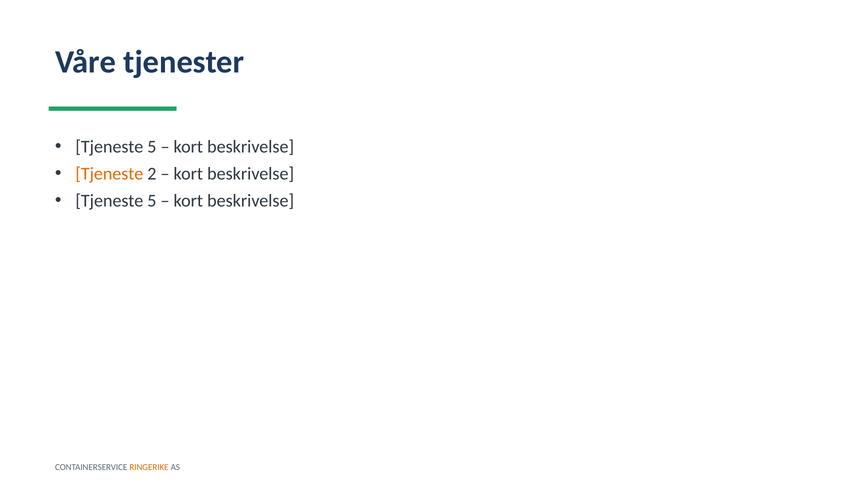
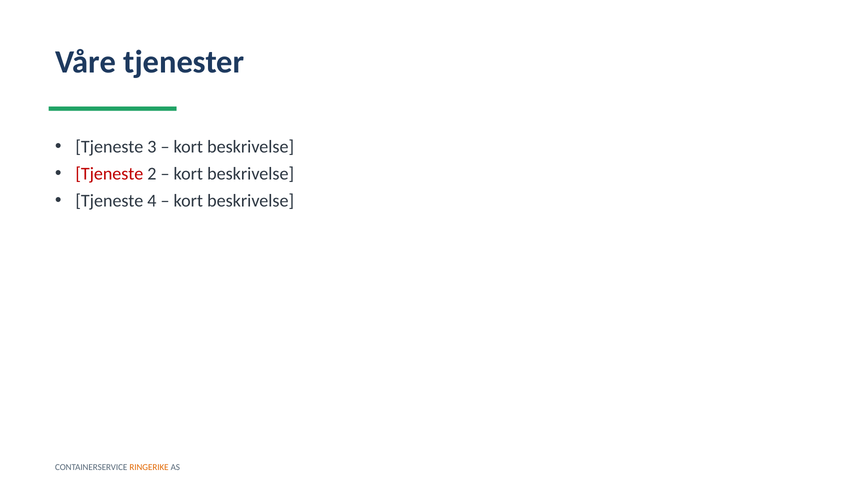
5: 5 -> 3 (152, 147)
Tjeneste colour: orange -> red (109, 174)
5: 5 -> 4 (152, 201)
